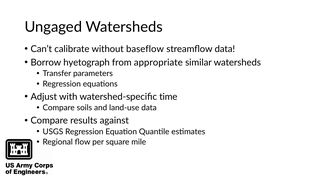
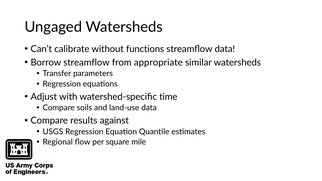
baseflow: baseflow -> functions (145, 49)
Borrow hyetograph: hyetograph -> streamflow (86, 63)
